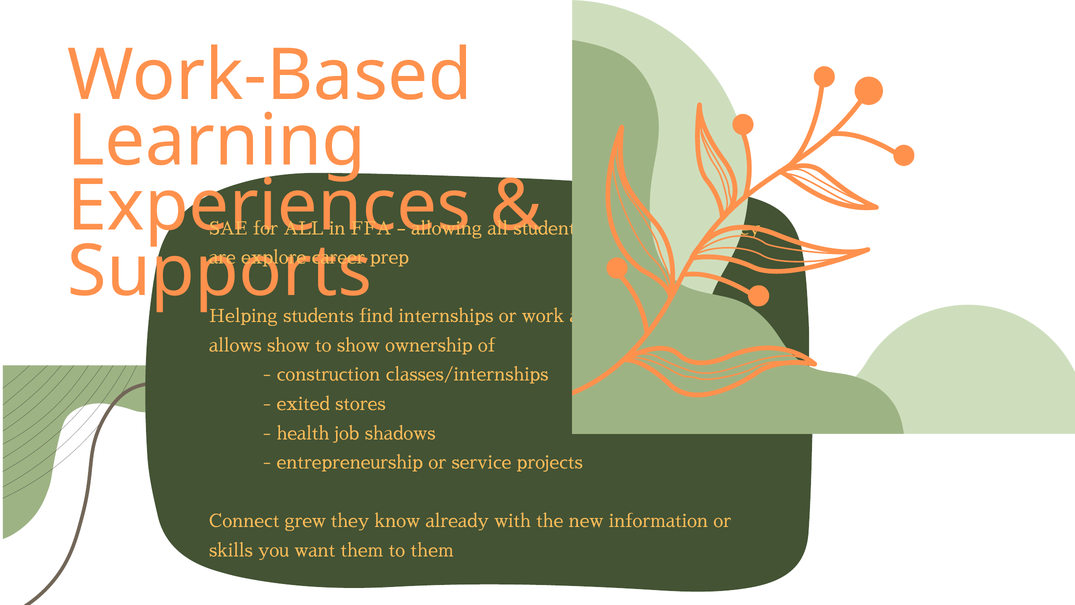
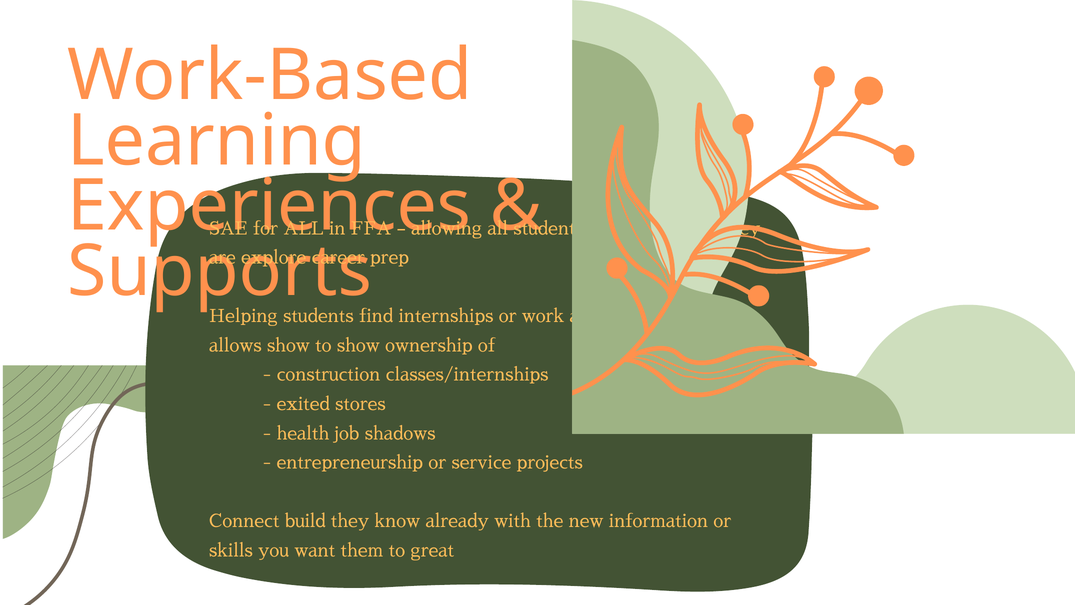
grew: grew -> build (305, 521)
to them: them -> great (432, 550)
